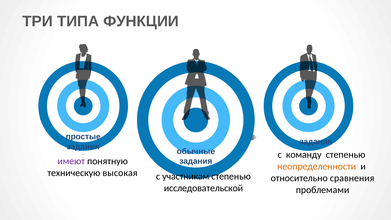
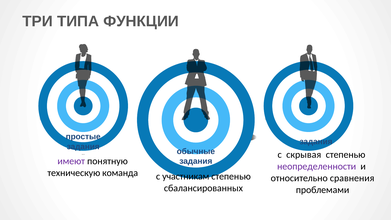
команду: команду -> скрывая (304, 155)
неопределенности colour: orange -> purple (317, 166)
высокая: высокая -> команда (120, 173)
исследовательской: исследовательской -> сбалансированных (203, 188)
